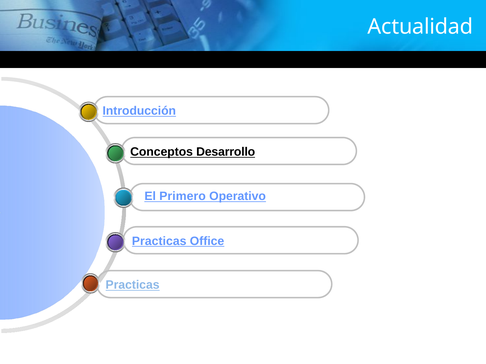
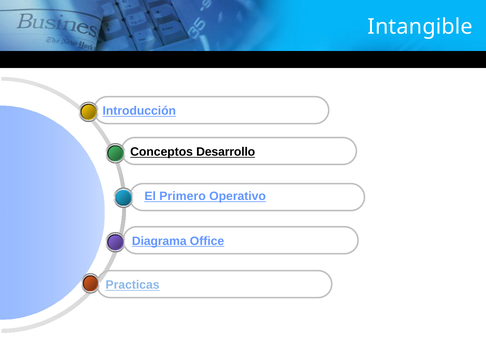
Actualidad: Actualidad -> Intangible (420, 27)
Practicas: Practicas -> Diagrama (159, 241)
